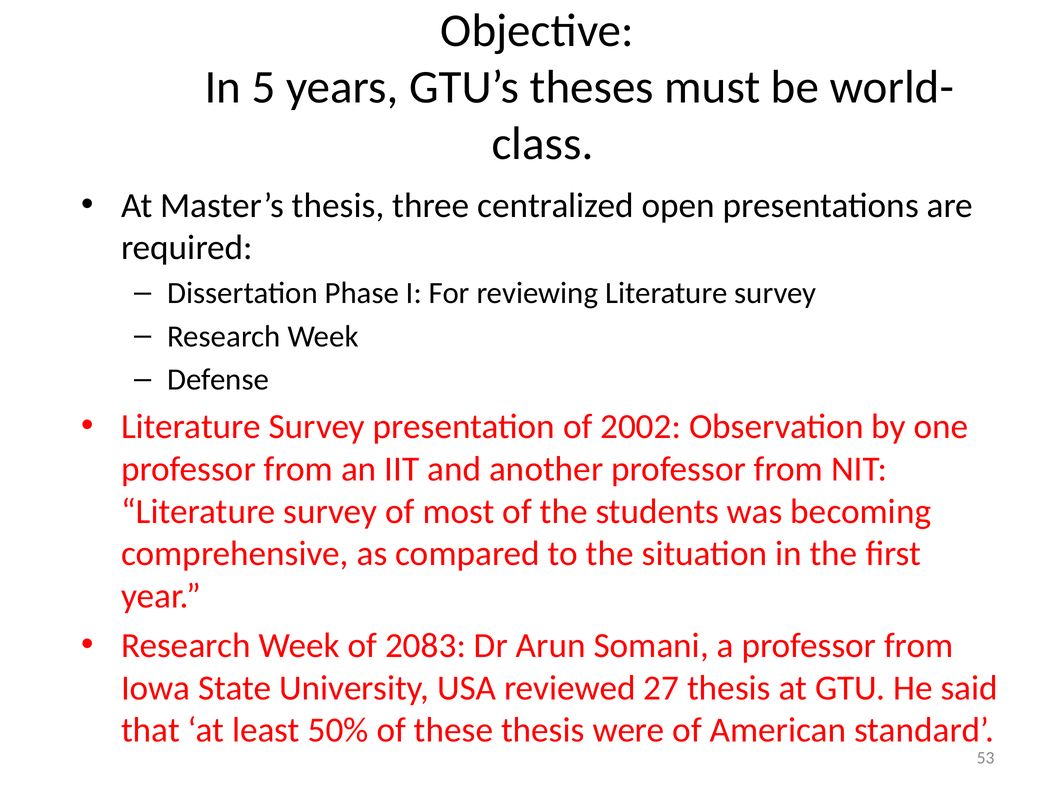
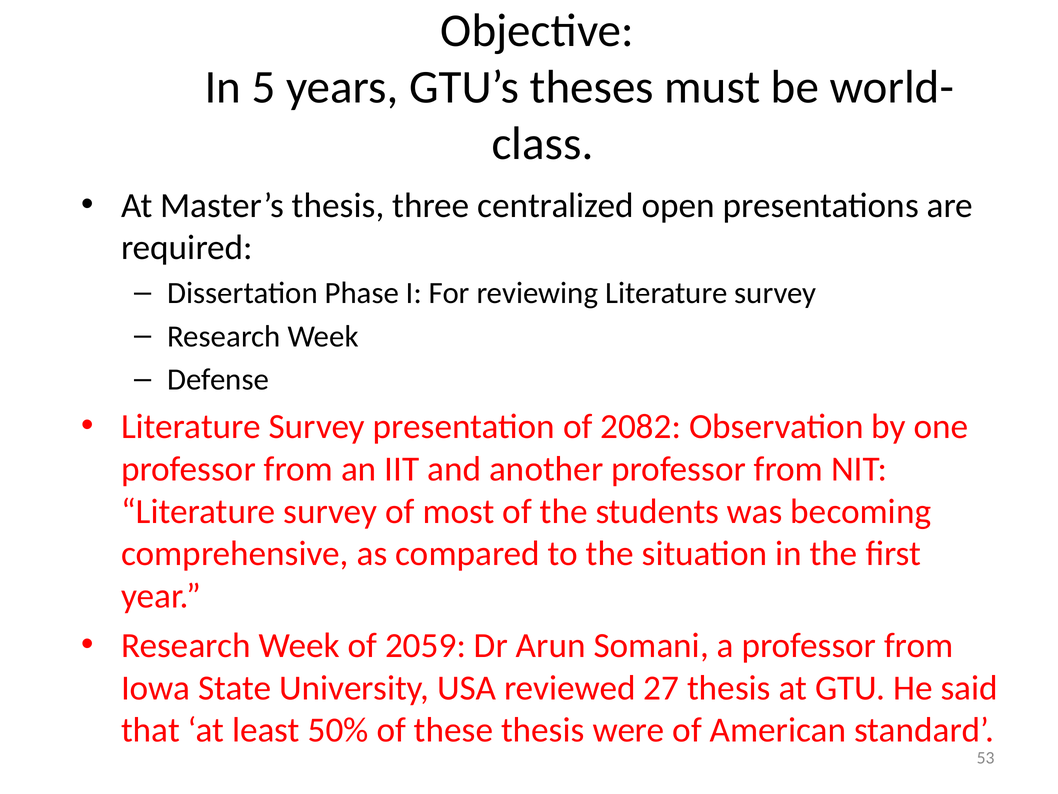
2002: 2002 -> 2082 (641, 427)
2083: 2083 -> 2059 (426, 645)
